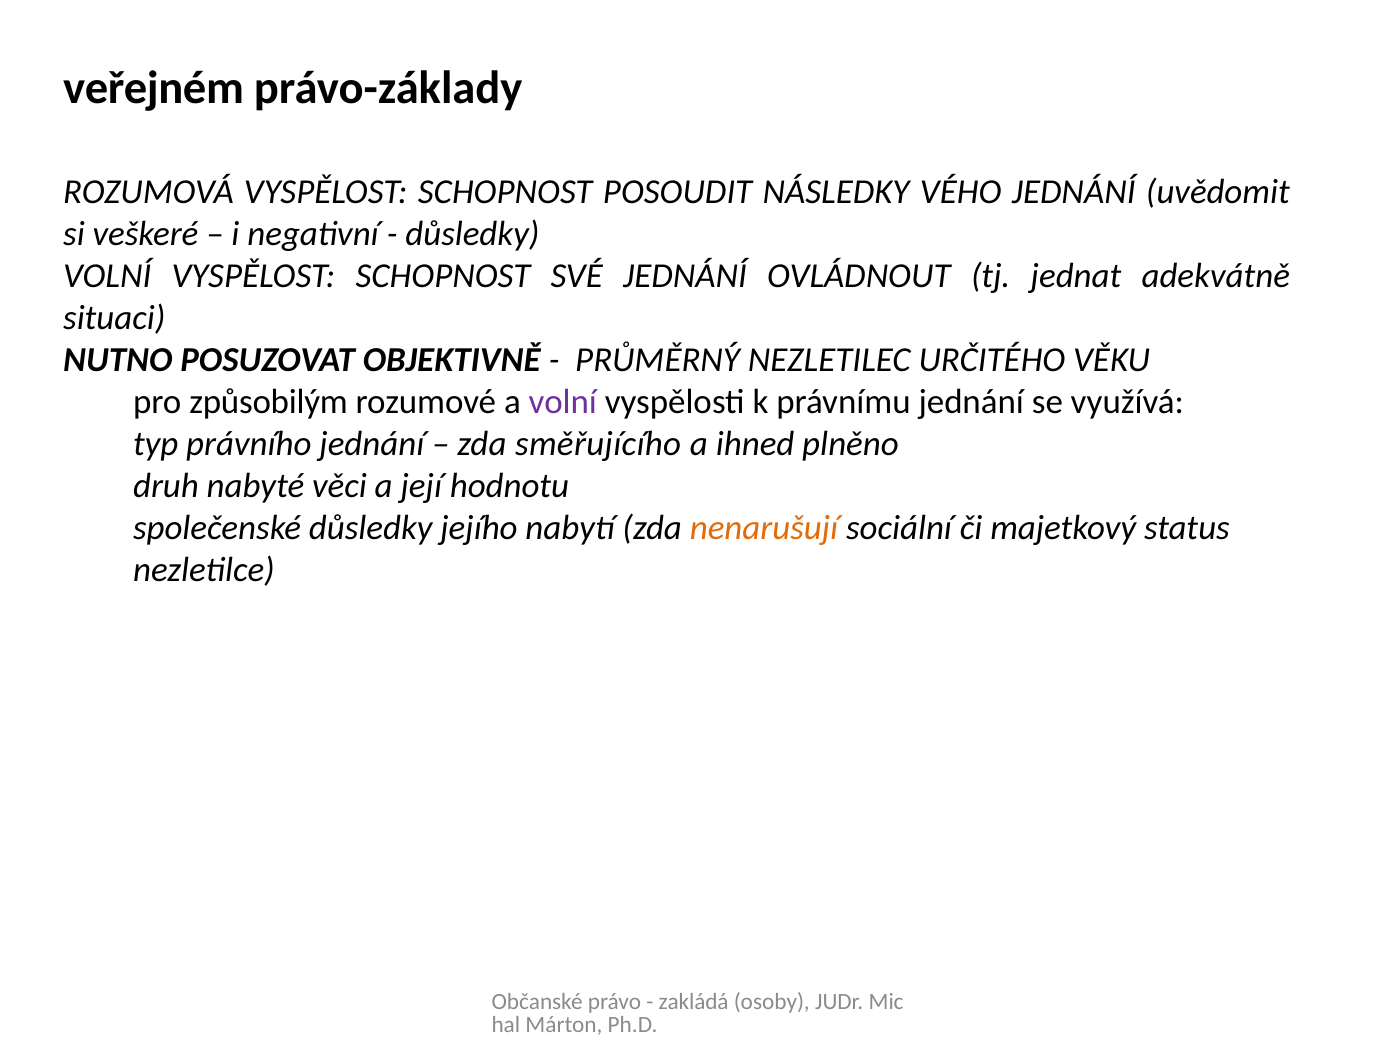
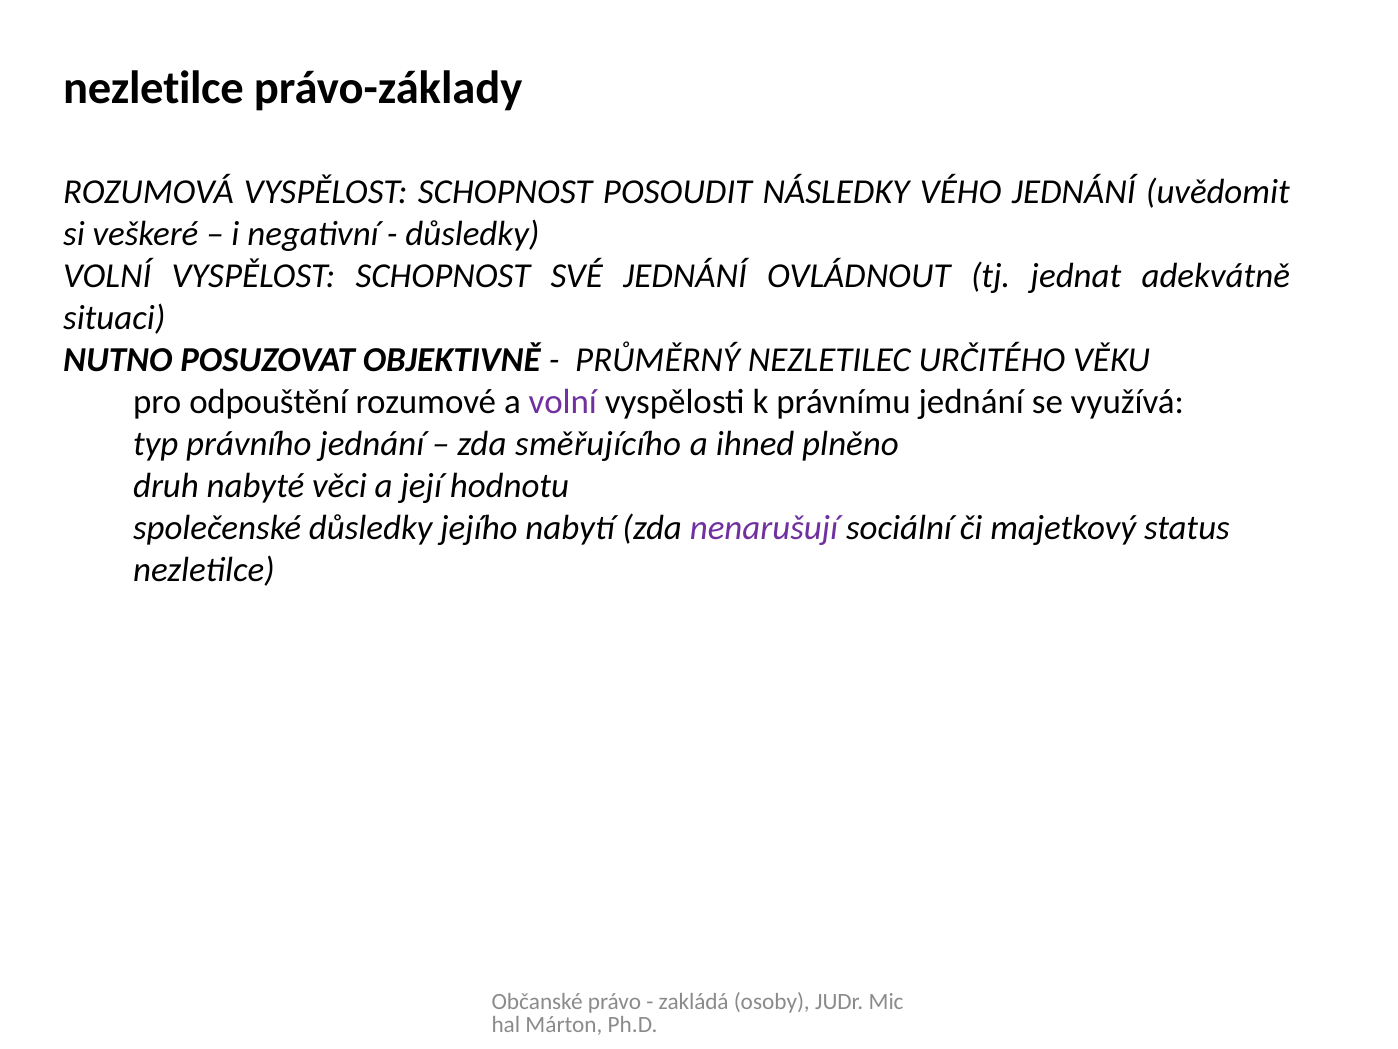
veřejném: veřejném -> nezletilce (154, 88)
způsobilým: způsobilým -> odpouštění (269, 401)
nenarušují colour: orange -> purple (764, 527)
